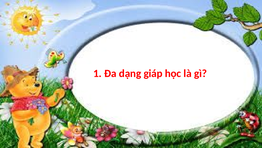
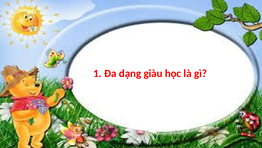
giáp: giáp -> giàu (153, 73)
